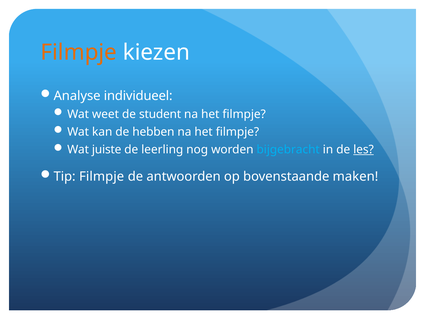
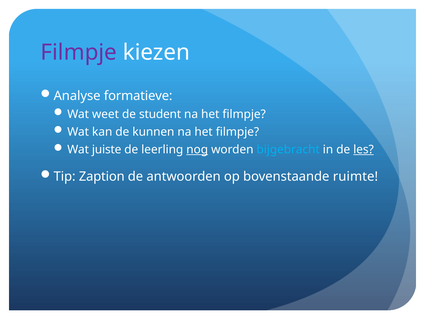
Filmpje colour: orange -> purple (79, 52)
individueel: individueel -> formatieve (138, 96)
hebben: hebben -> kunnen (153, 132)
nog underline: none -> present (197, 150)
Tip Filmpje: Filmpje -> Zaption (102, 176)
maken: maken -> ruimte (355, 176)
